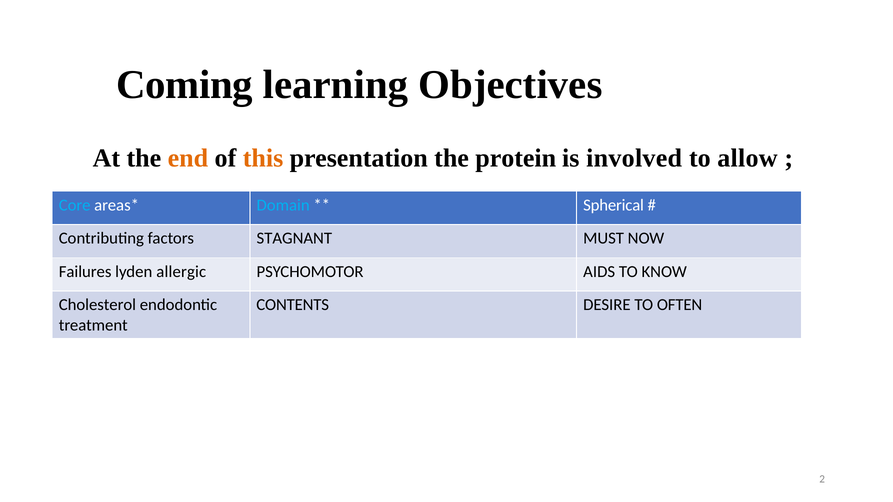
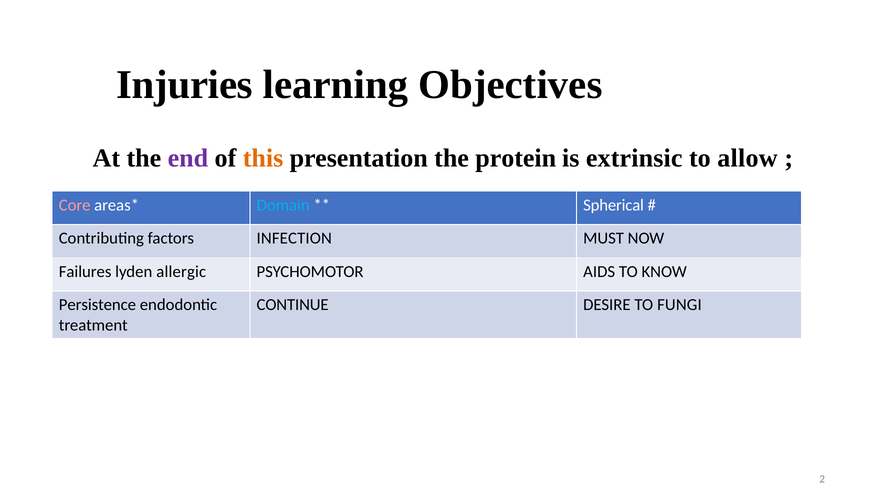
Coming: Coming -> Injuries (185, 85)
end colour: orange -> purple (188, 158)
involved: involved -> extrinsic (634, 158)
Core colour: light blue -> pink (75, 205)
STAGNANT: STAGNANT -> INFECTION (294, 238)
Cholesterol: Cholesterol -> Persistence (97, 305)
CONTENTS: CONTENTS -> CONTINUE (293, 305)
OFTEN: OFTEN -> FUNGI (679, 305)
